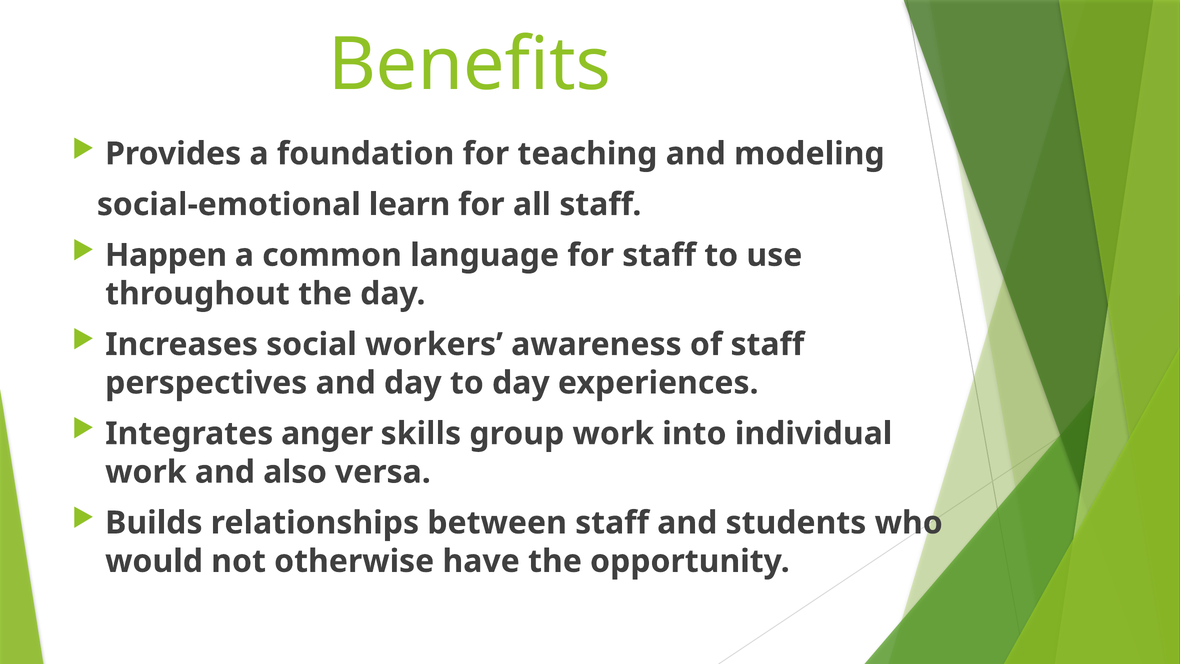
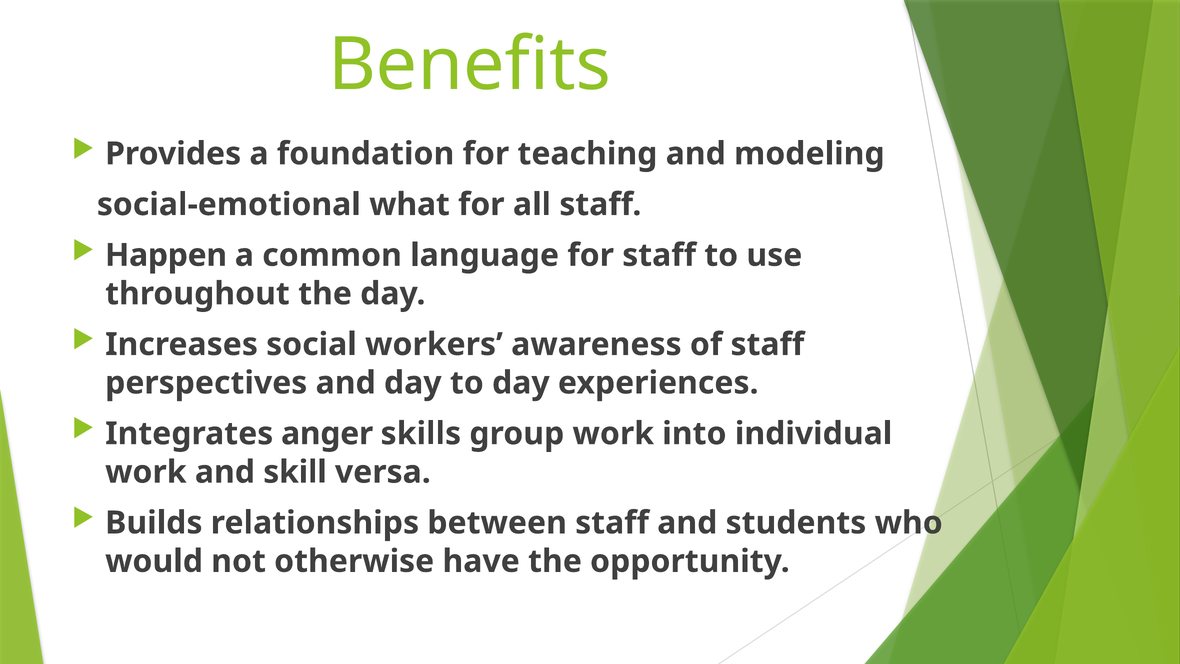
learn: learn -> what (409, 204)
also: also -> skill (295, 472)
